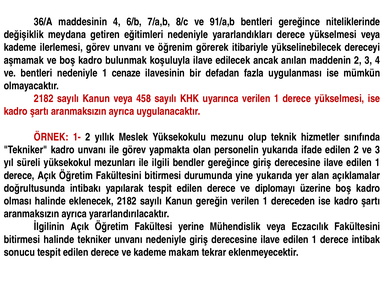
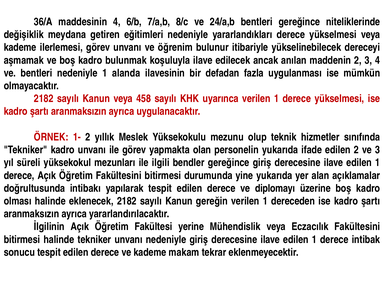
91/a,b: 91/a,b -> 24/a,b (222, 22)
görerek: görerek -> bulunur (212, 47)
cenaze: cenaze -> alanda (126, 73)
